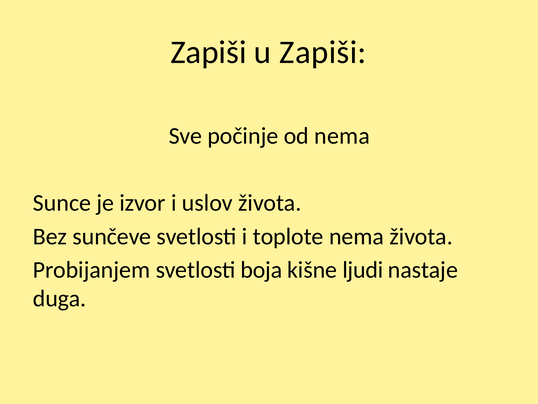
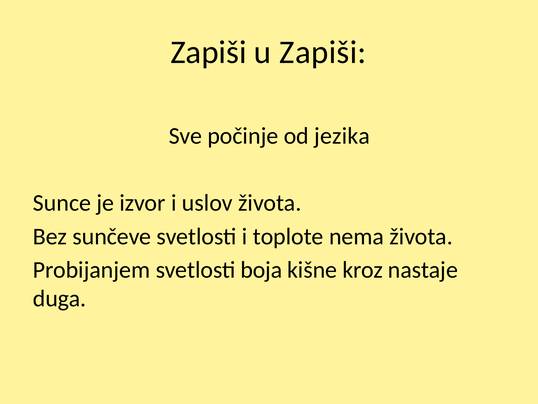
od nema: nema -> jezika (342, 136)
ljudi: ljudi -> kroz (363, 270)
